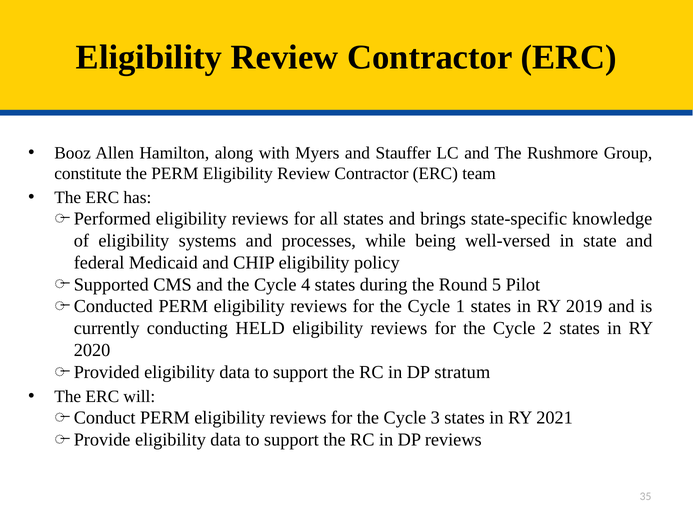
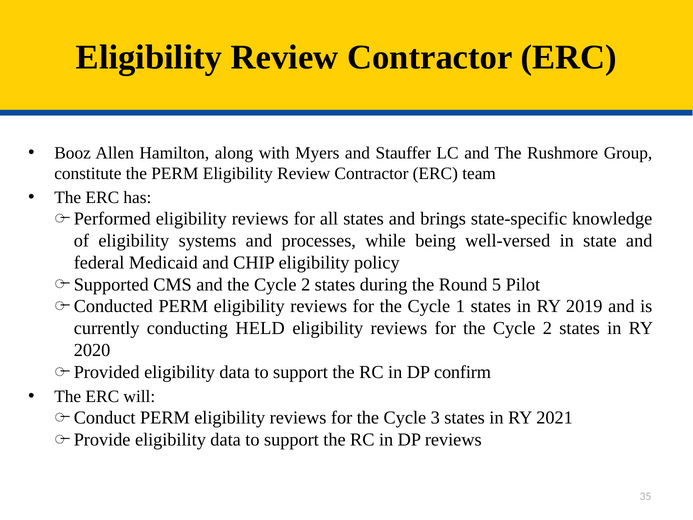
and the Cycle 4: 4 -> 2 (306, 284)
stratum: stratum -> confirm (463, 372)
